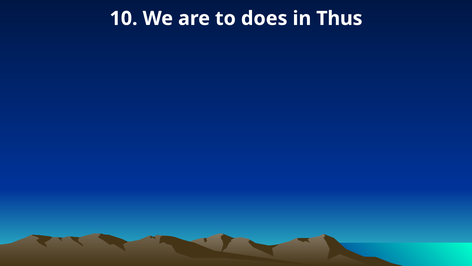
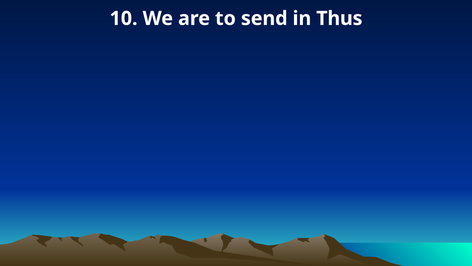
does: does -> send (264, 18)
